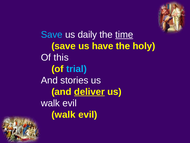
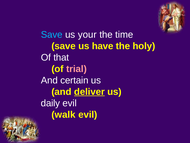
daily: daily -> your (87, 34)
time underline: present -> none (124, 34)
this: this -> that (61, 57)
trial colour: light blue -> pink (76, 69)
stories: stories -> certain (74, 80)
walk: walk -> daily (50, 103)
